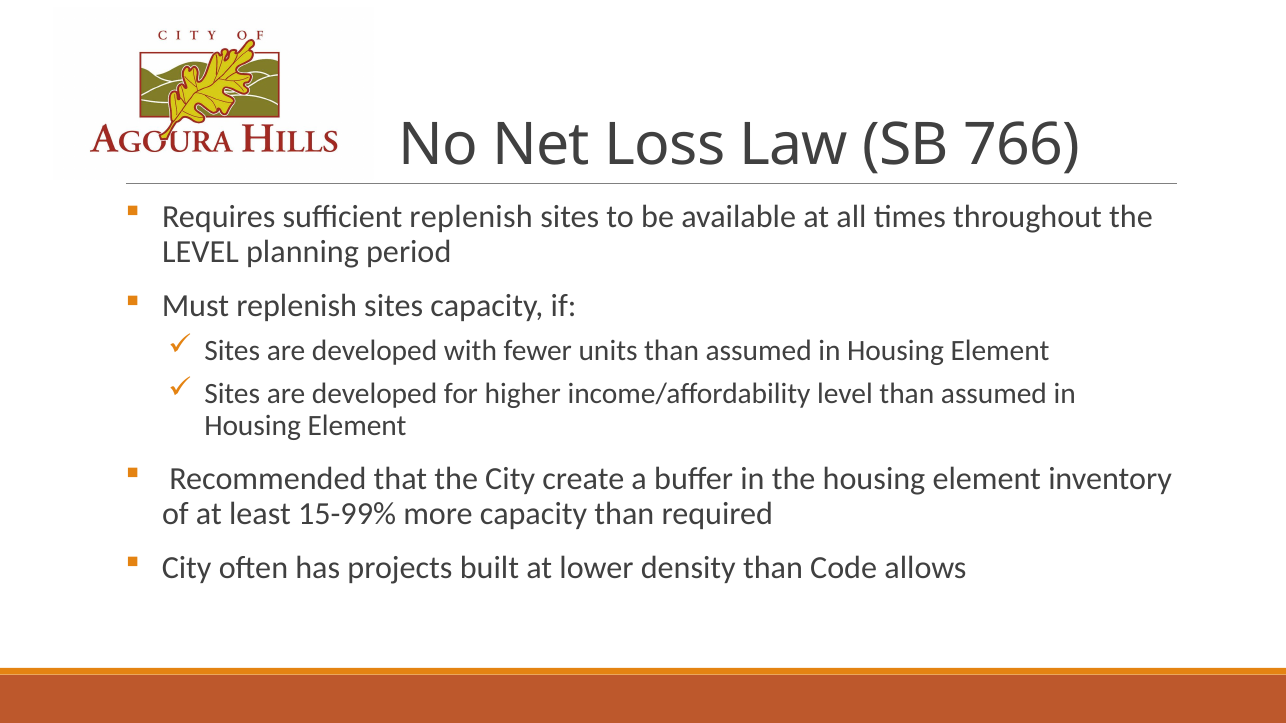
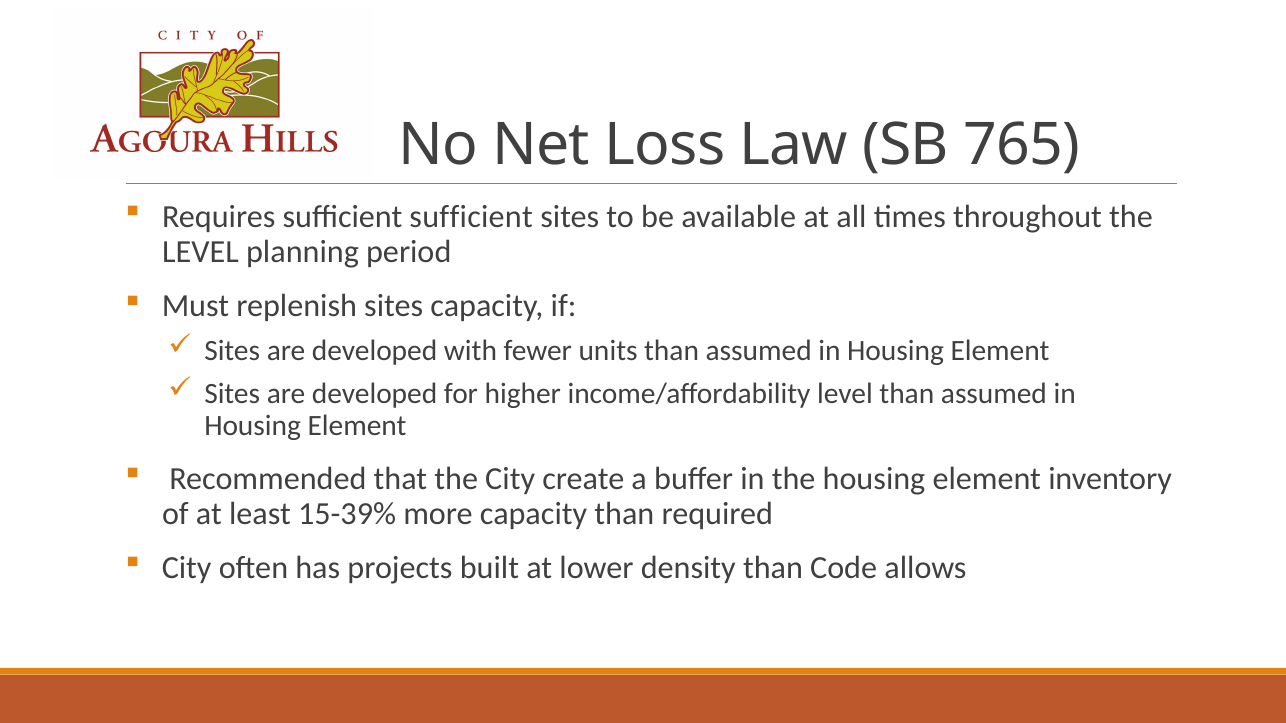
766: 766 -> 765 (1022, 145)
sufficient replenish: replenish -> sufficient (471, 217)
15-99%: 15-99% -> 15-39% (347, 514)
